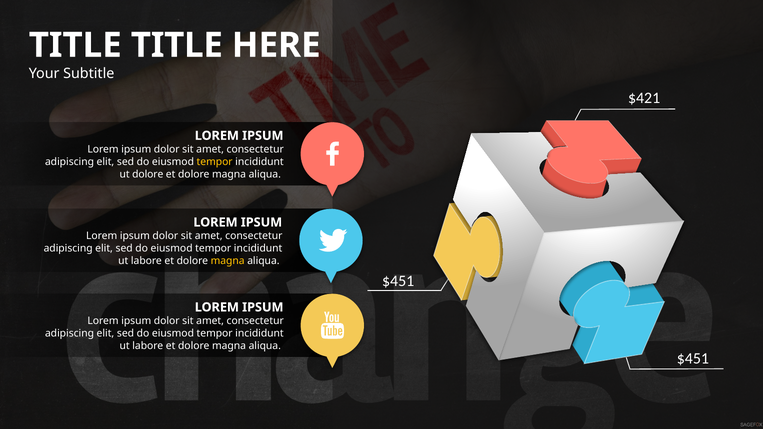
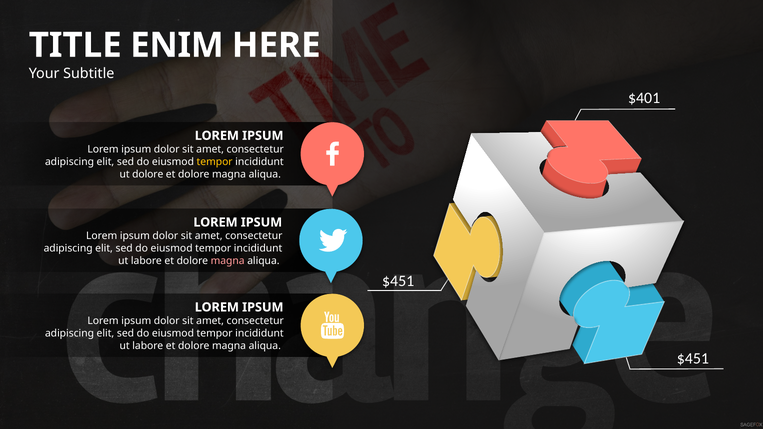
TITLE: TITLE -> ENIM (177, 45)
$421: $421 -> $401 (644, 98)
magna colour: yellow -> pink (228, 261)
